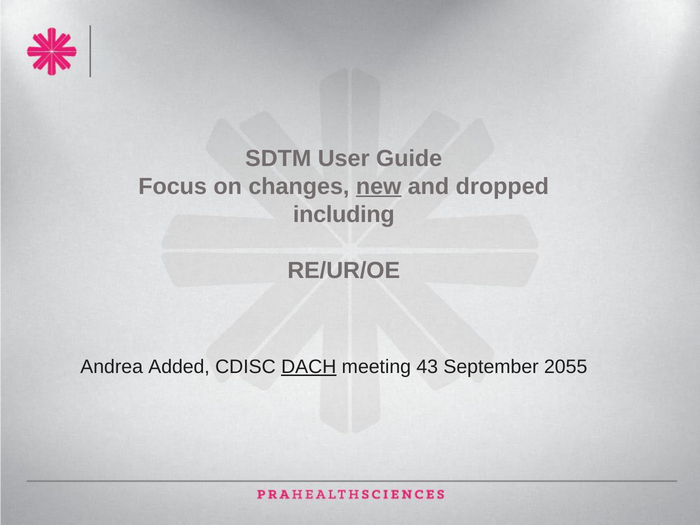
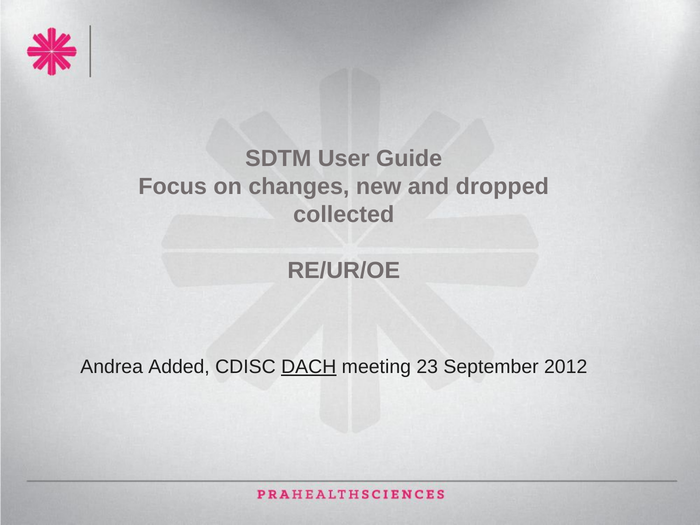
new underline: present -> none (379, 186)
including: including -> collected (344, 214)
43: 43 -> 23 (427, 367)
2055: 2055 -> 2012 (566, 367)
